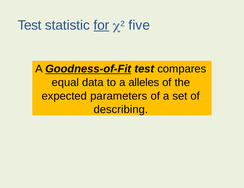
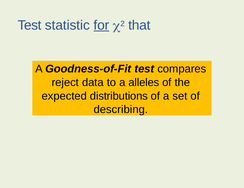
five: five -> that (139, 25)
Goodness-of-Fit underline: present -> none (88, 69)
equal: equal -> reject (65, 83)
parameters: parameters -> distributions (119, 96)
